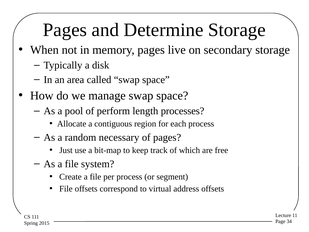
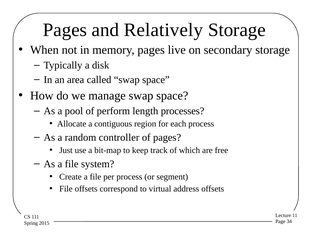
Determine: Determine -> Relatively (163, 30)
necessary: necessary -> controller (119, 137)
